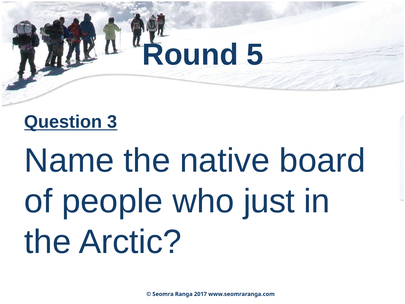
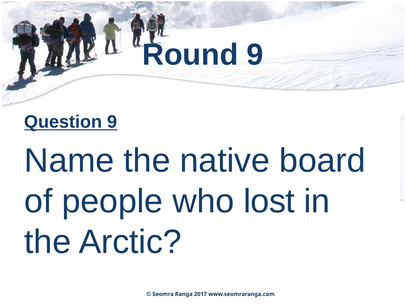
Round 5: 5 -> 9 (255, 55)
Question 3: 3 -> 9 (112, 122)
just: just -> lost (269, 201)
